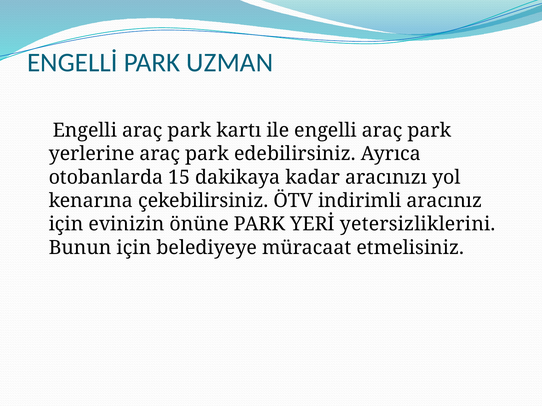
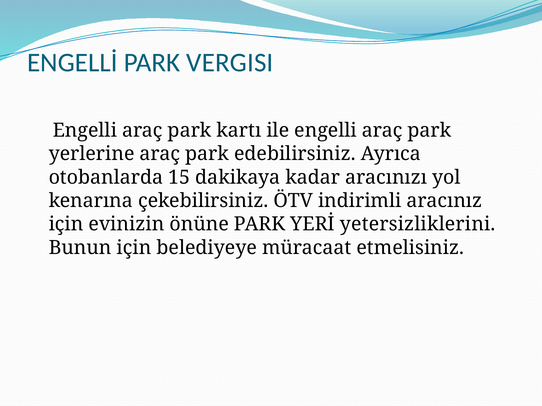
UZMAN: UZMAN -> VERGISI (230, 63)
